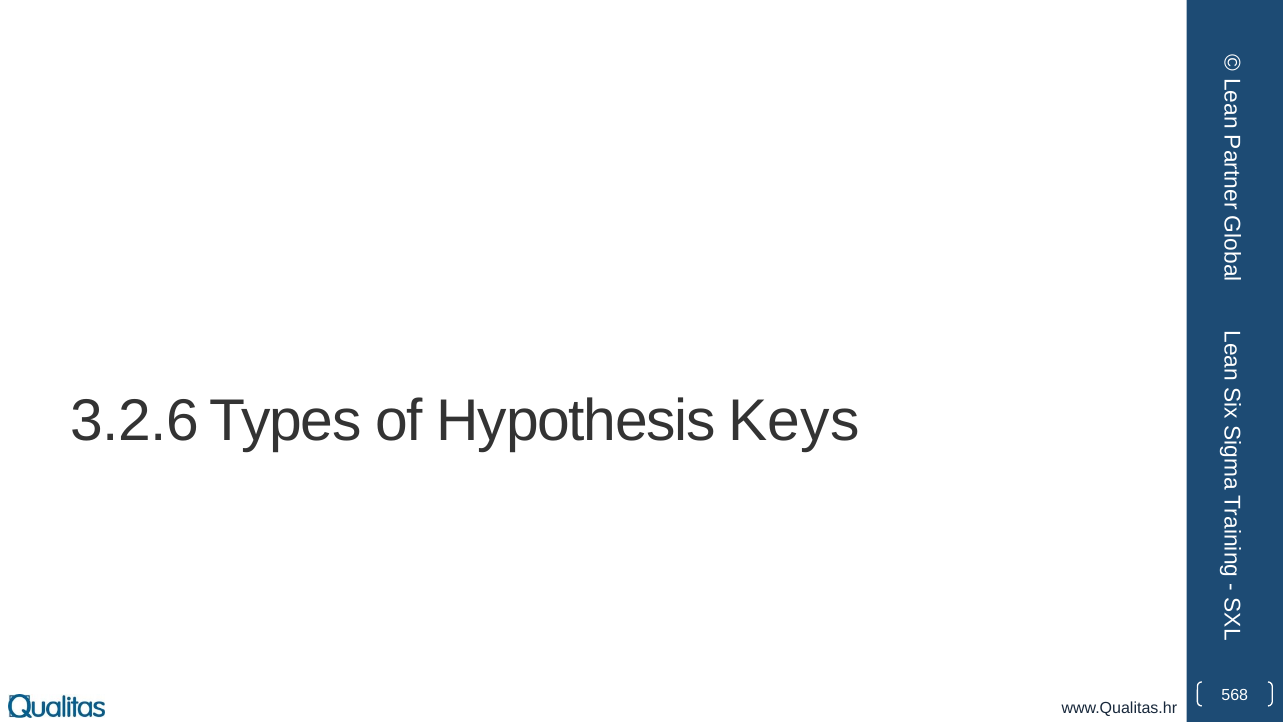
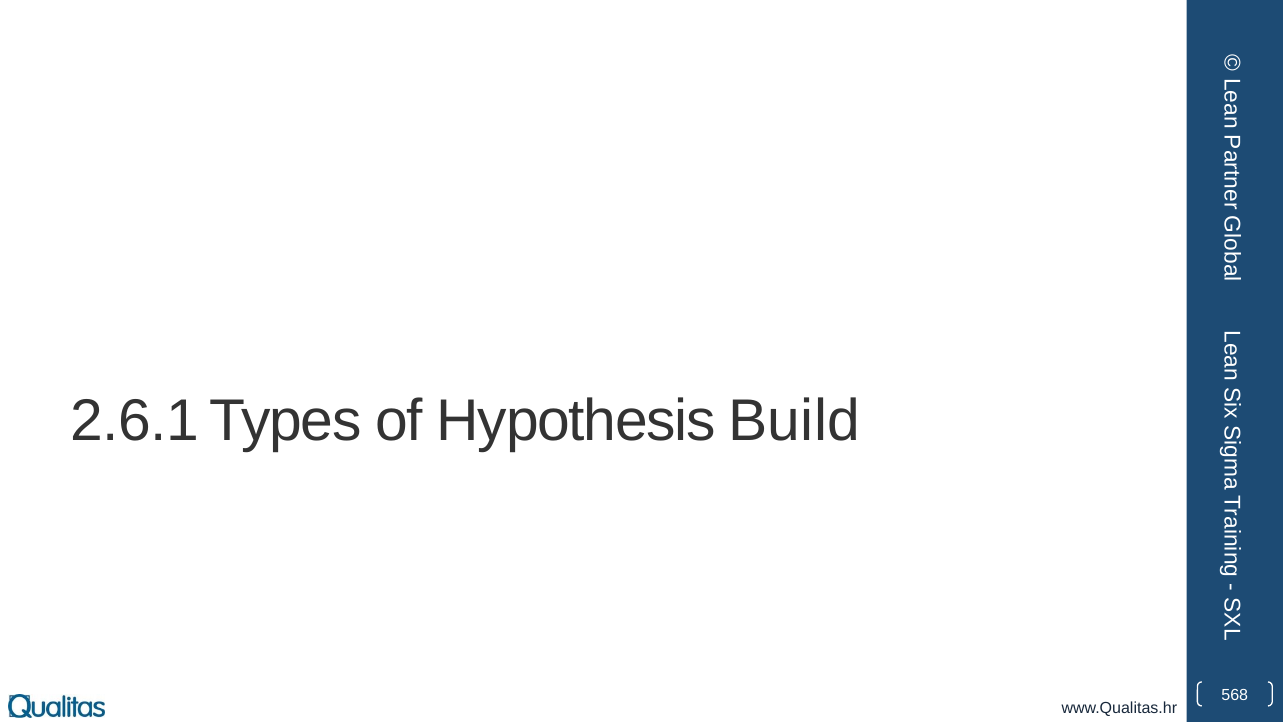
3.2.6: 3.2.6 -> 2.6.1 (135, 421)
Keys: Keys -> Build (794, 421)
